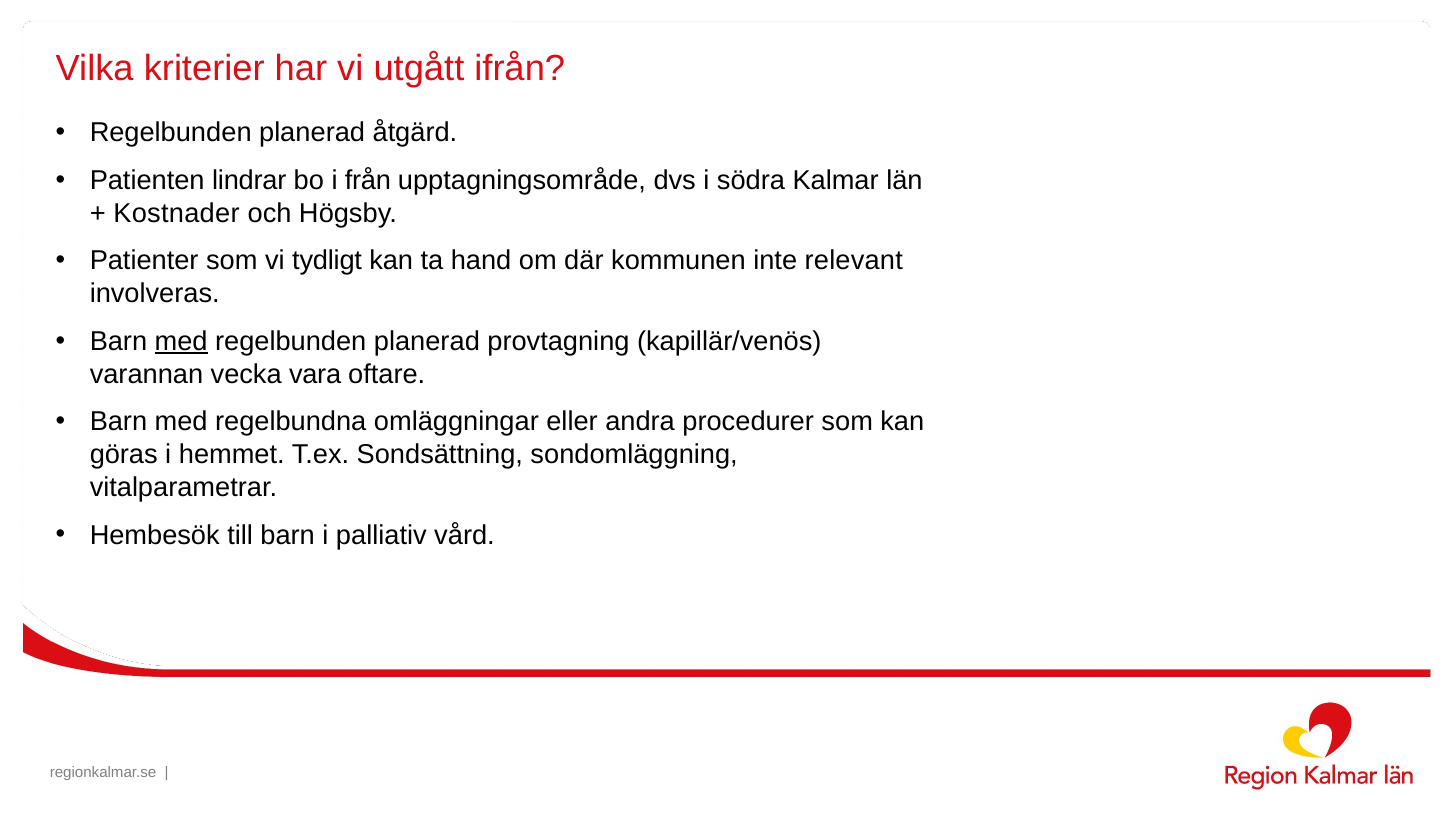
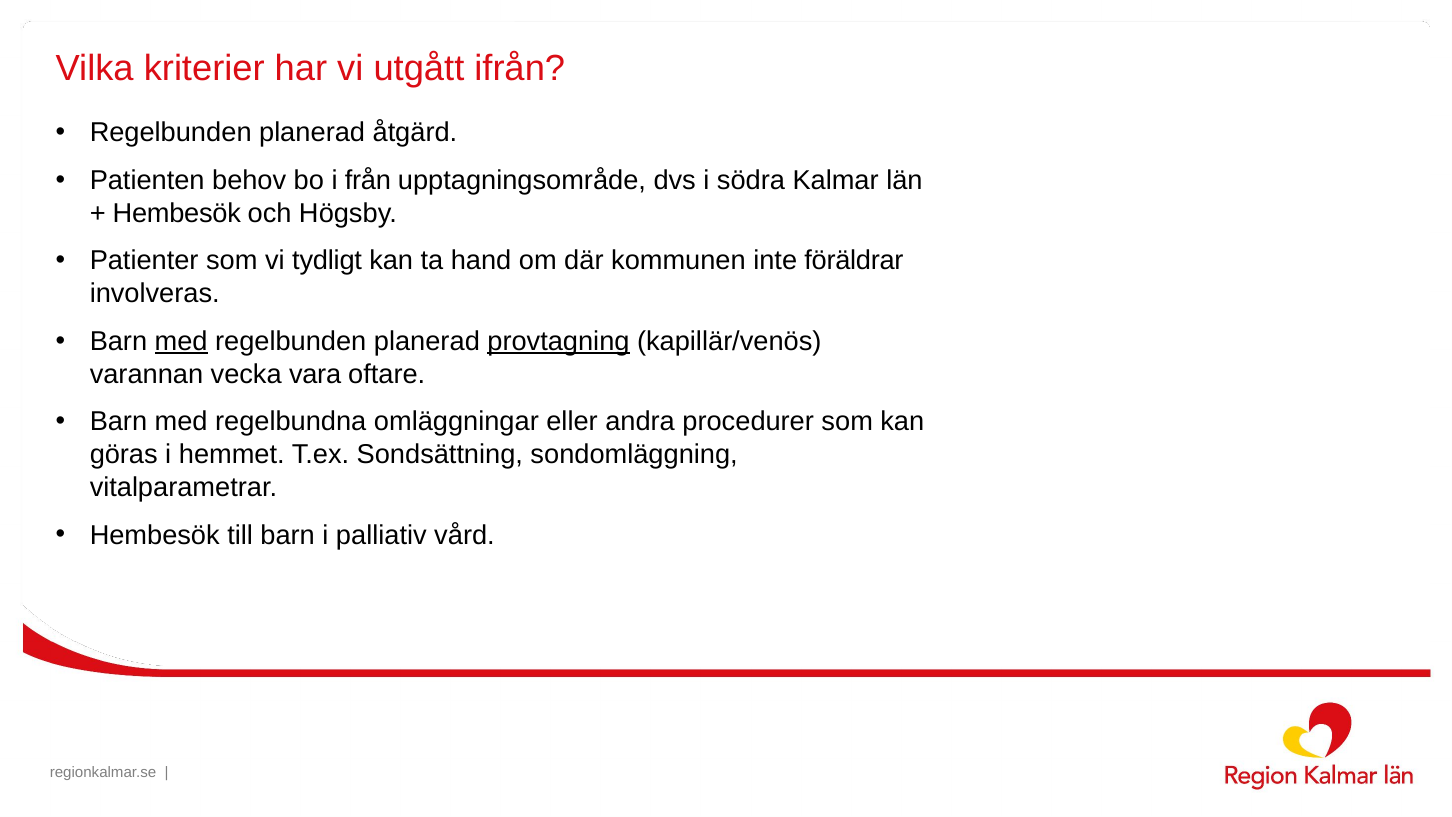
lindrar: lindrar -> behov (249, 180)
Kostnader: Kostnader -> Hembesök (177, 213)
relevant: relevant -> föräldrar (854, 261)
provtagning underline: none -> present (558, 341)
